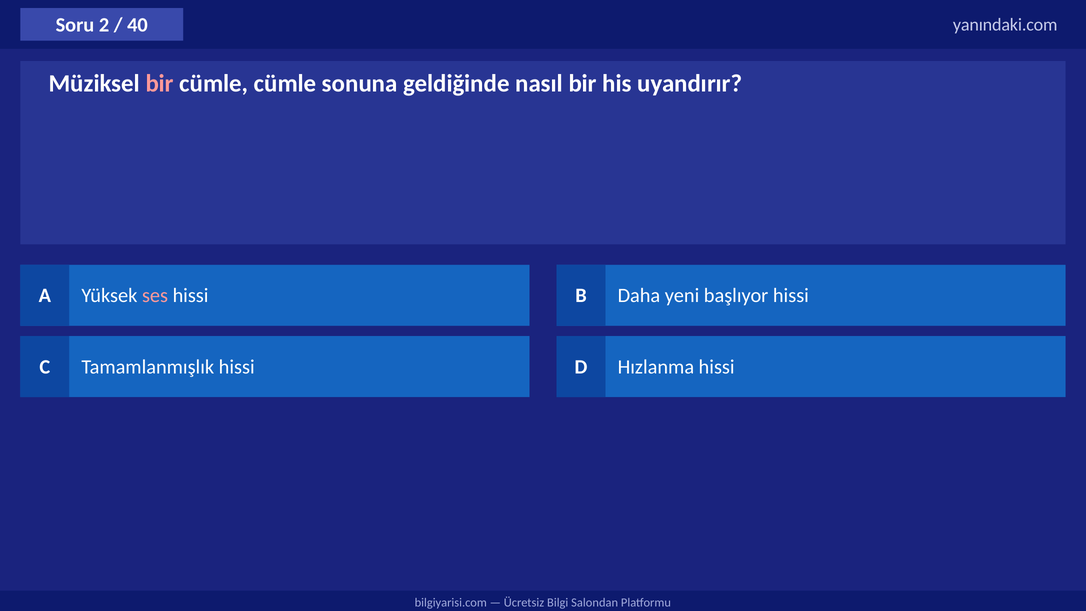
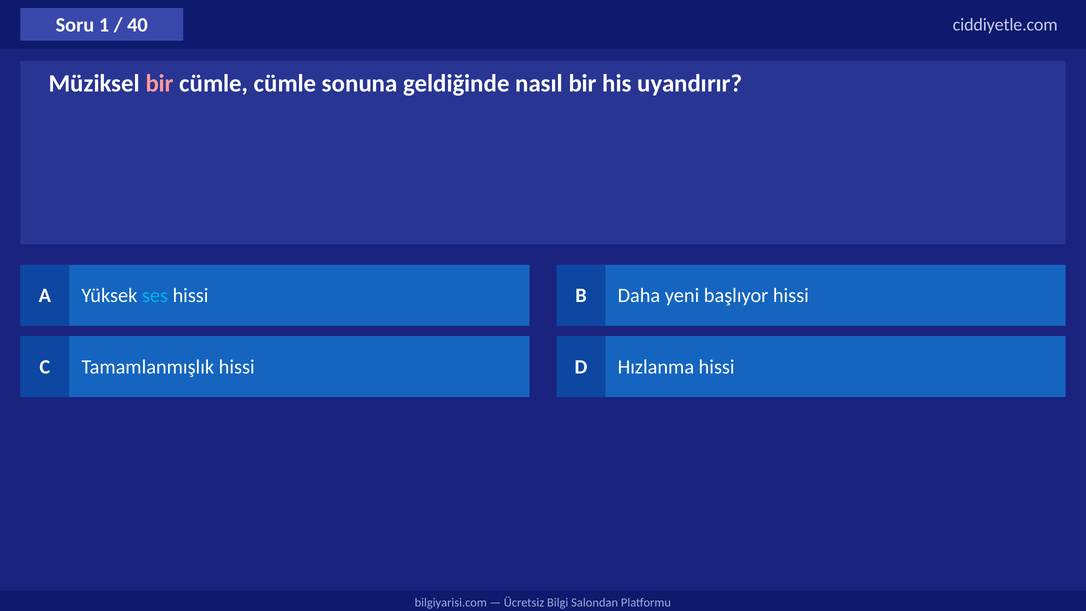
2: 2 -> 1 (104, 25)
yanındaki.com: yanındaki.com -> ciddiyetle.com (1005, 25)
ses colour: pink -> light blue (155, 296)
